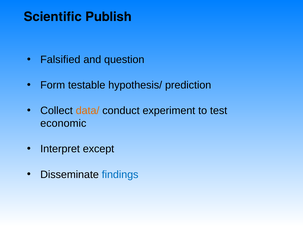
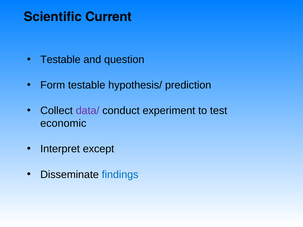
Publish: Publish -> Current (109, 17)
Falsified: Falsified -> Testable (60, 60)
data/ colour: orange -> purple (88, 111)
